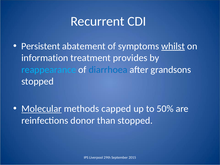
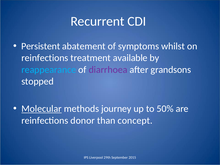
whilst underline: present -> none (173, 46)
information: information -> reinfections (45, 58)
provides: provides -> available (130, 58)
diarrhoea colour: blue -> purple (108, 70)
capped: capped -> journey (116, 109)
than stopped: stopped -> concept (135, 120)
